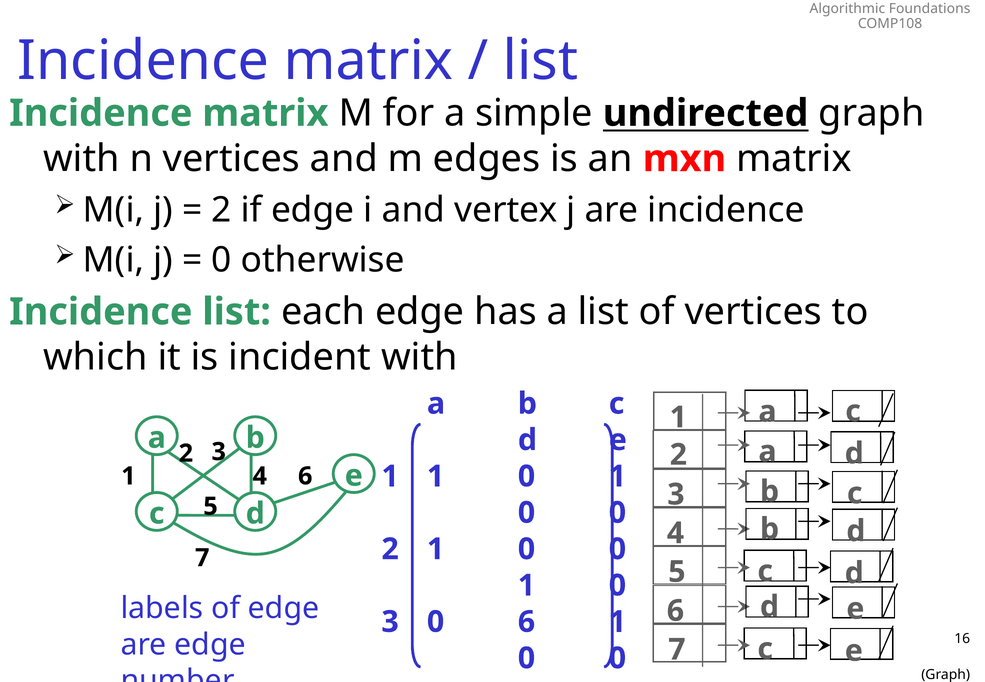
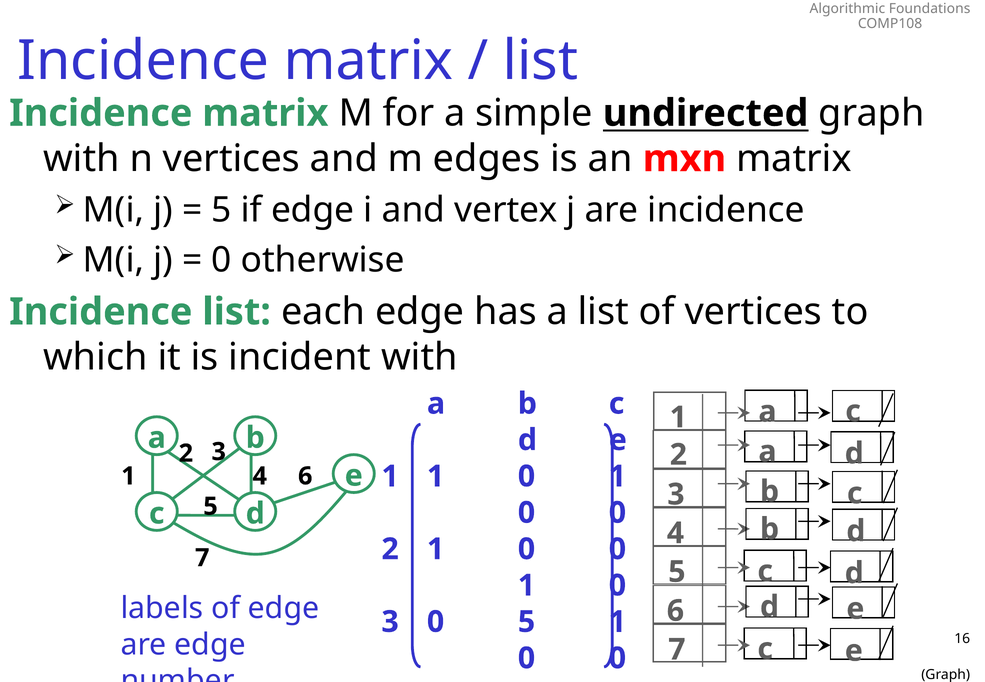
2: 2 -> 5 (221, 210)
3 0 6: 6 -> 5 (526, 622)
